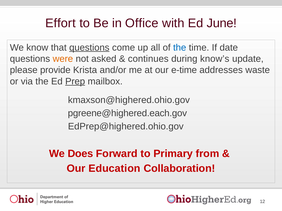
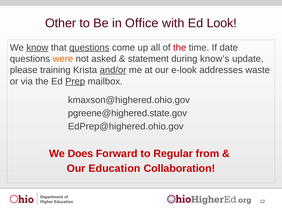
Effort: Effort -> Other (61, 23)
June: June -> Look (222, 23)
know underline: none -> present (37, 48)
the colour: blue -> red (180, 48)
continues: continues -> statement (148, 59)
provide: provide -> training (55, 70)
and/or underline: none -> present (113, 70)
e-time: e-time -> e-look (184, 70)
pgreene@highered.each.gov: pgreene@highered.each.gov -> pgreene@highered.state.gov (127, 113)
Primary: Primary -> Regular (173, 154)
